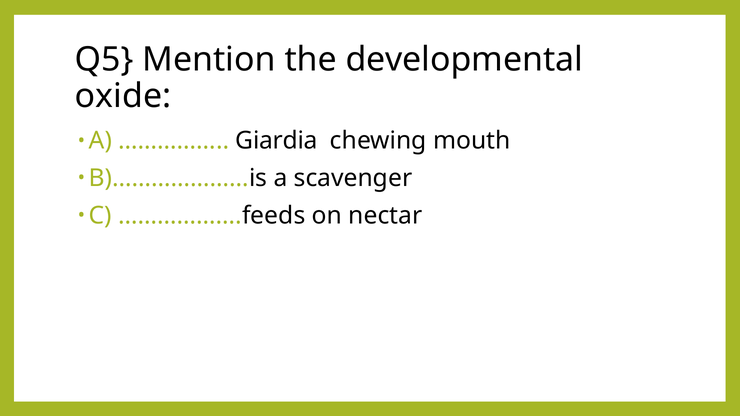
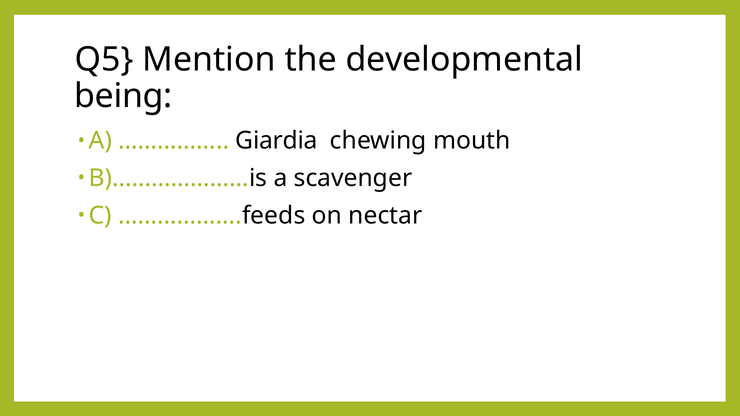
oxide: oxide -> being (123, 96)
